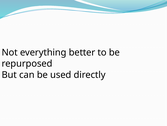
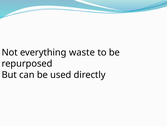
better: better -> waste (82, 52)
